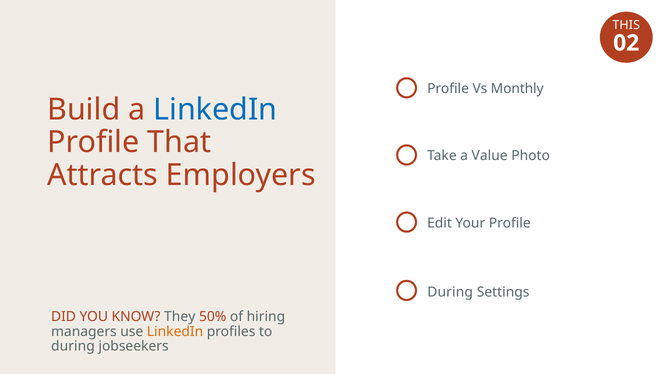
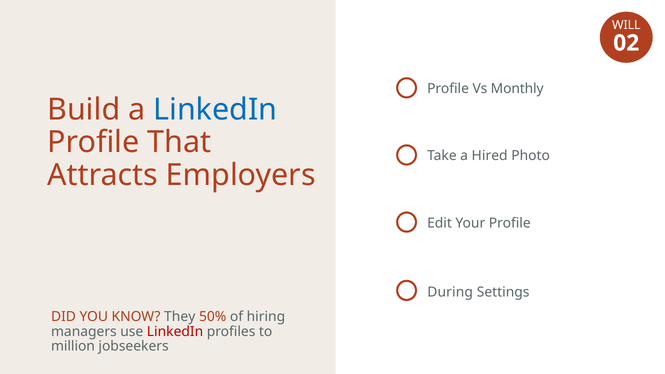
THIS: THIS -> WILL (626, 25)
Value: Value -> Hired (490, 156)
LinkedIn colour: orange -> red (175, 331)
during: during -> million (73, 346)
